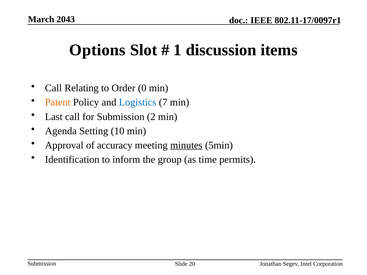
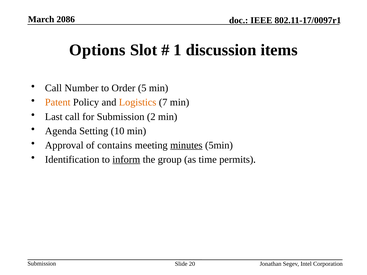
2043: 2043 -> 2086 (66, 19)
Relating: Relating -> Number (82, 88)
0: 0 -> 5 (142, 88)
Logistics colour: blue -> orange (138, 102)
accuracy: accuracy -> contains (115, 145)
inform underline: none -> present (126, 160)
